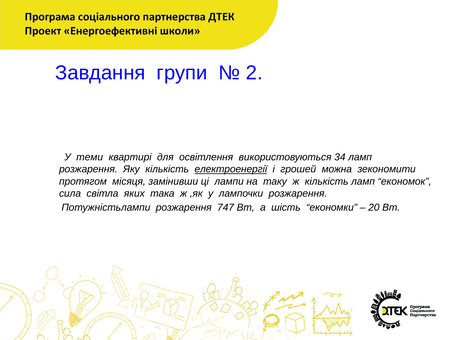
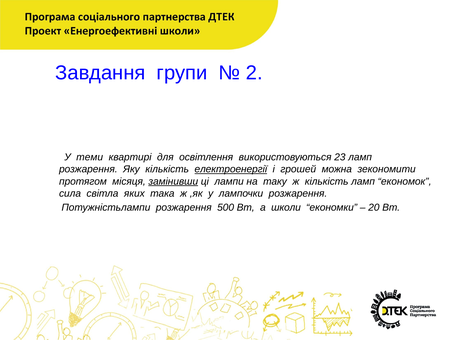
34: 34 -> 23 (340, 157)
замінивши underline: none -> present (173, 182)
747: 747 -> 500 (226, 208)
шість: шість -> школи (286, 208)
